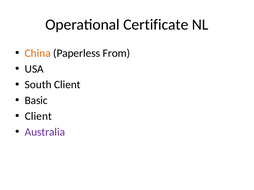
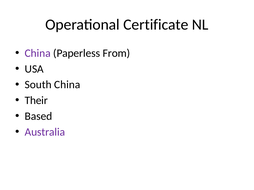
China colour: orange -> purple (38, 53)
South Client: Client -> China (67, 85)
Basic: Basic -> Their (36, 101)
Client: Client -> Based (38, 117)
